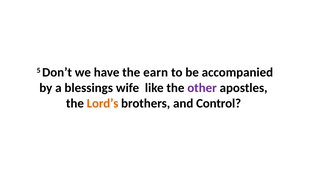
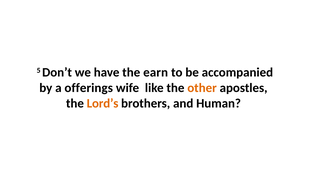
blessings: blessings -> offerings (89, 88)
other colour: purple -> orange (202, 88)
Control: Control -> Human (219, 104)
